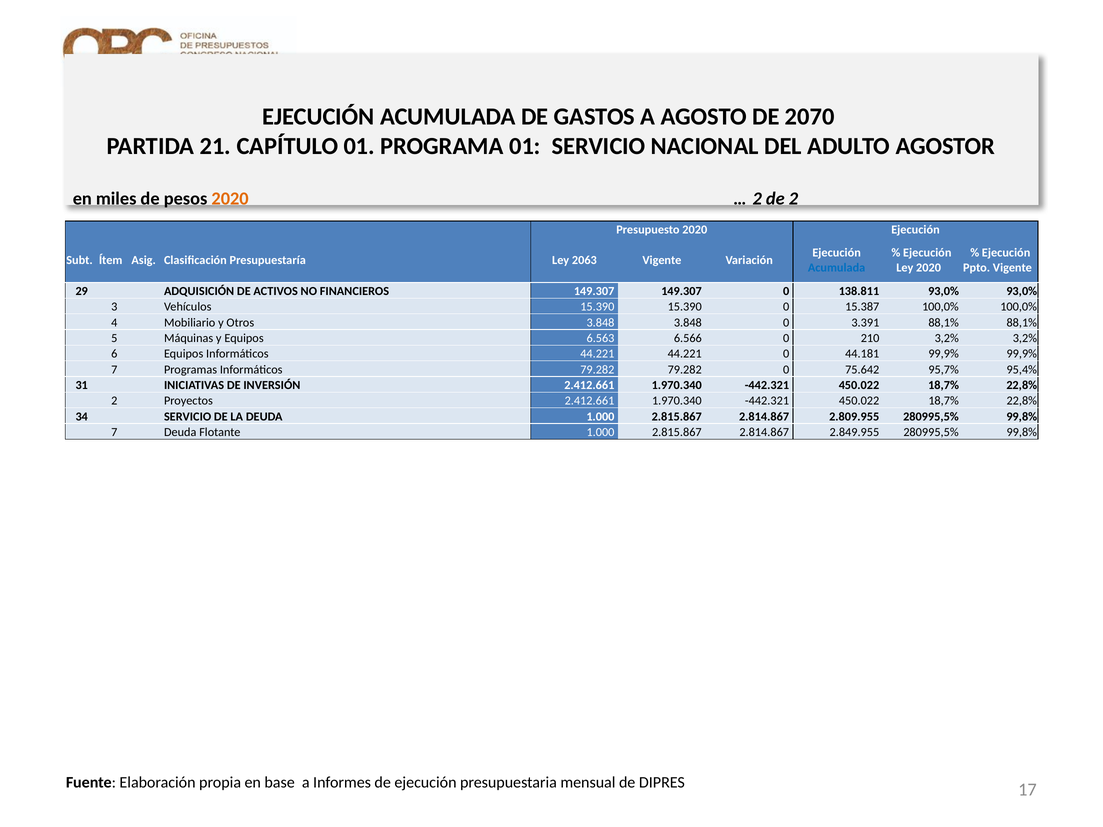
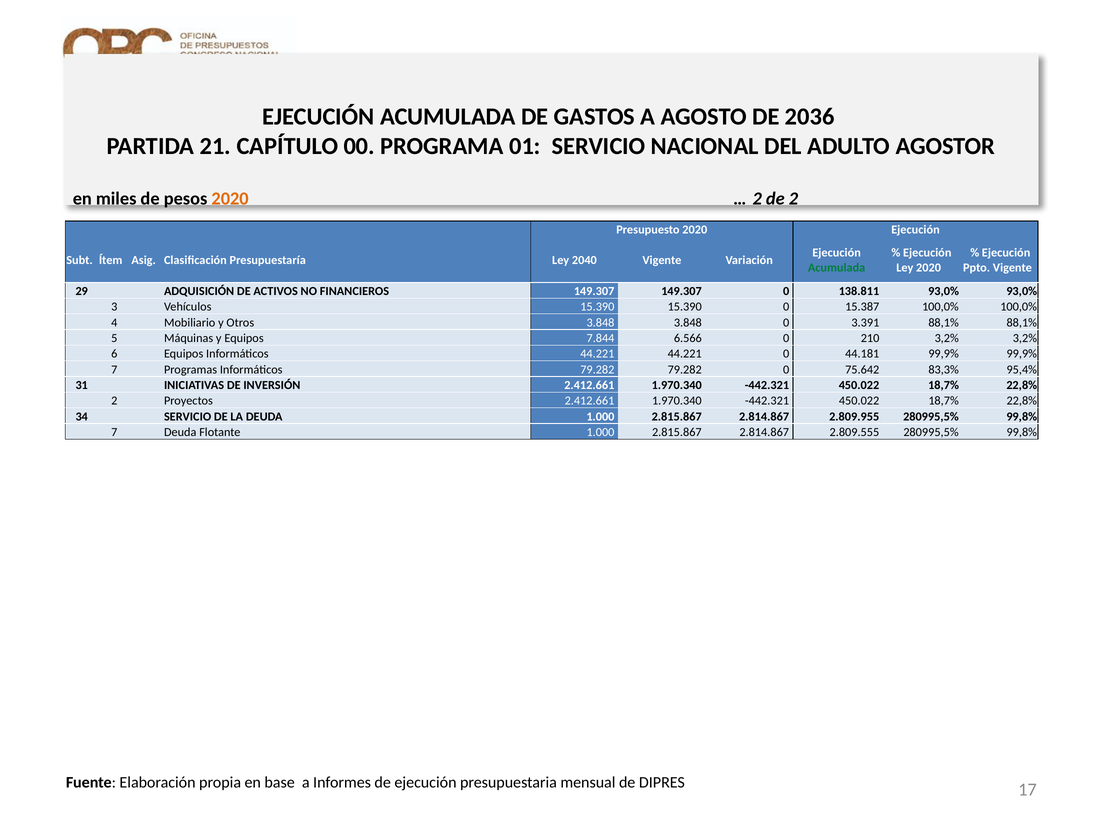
2070: 2070 -> 2036 (810, 117)
CAPÍTULO 01: 01 -> 00 (359, 146)
2063: 2063 -> 2040 (584, 260)
Acumulada colour: blue -> green (837, 268)
6.563: 6.563 -> 7.844 (601, 338)
95,7%: 95,7% -> 83,3% (944, 370)
2.849.955: 2.849.955 -> 2.809.555 (854, 432)
